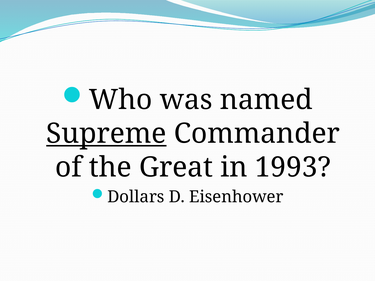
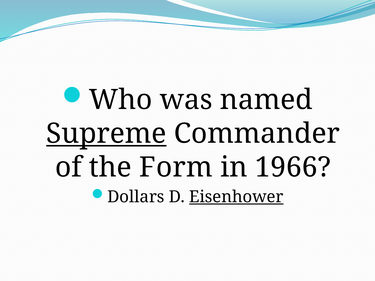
Great: Great -> Form (176, 168)
1993: 1993 -> 1966 (293, 168)
Eisenhower underline: none -> present (236, 197)
